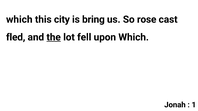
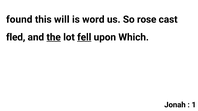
which: which -> found (19, 19)
city: city -> will (62, 19)
bring: bring -> word (93, 19)
fell underline: none -> present (84, 37)
